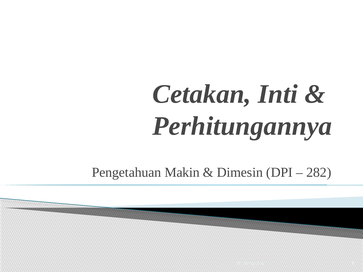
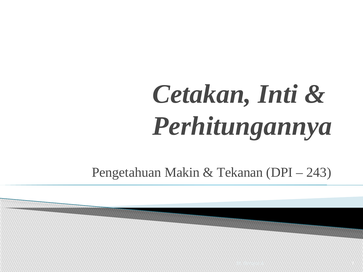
Dimesin: Dimesin -> Tekanan (240, 173)
282: 282 -> 243 (319, 173)
